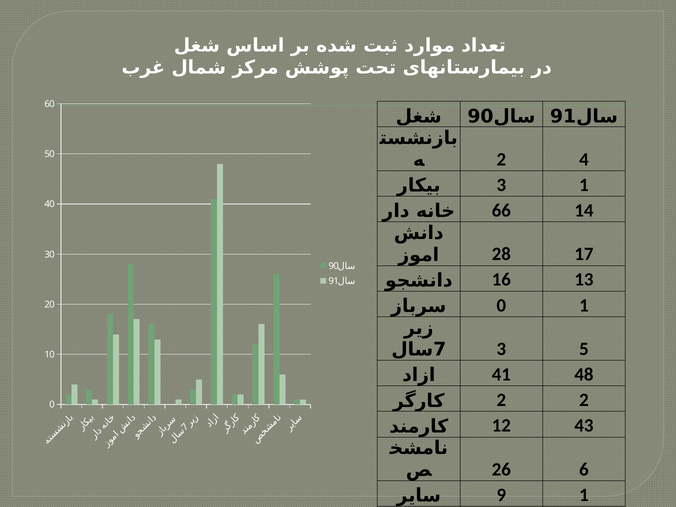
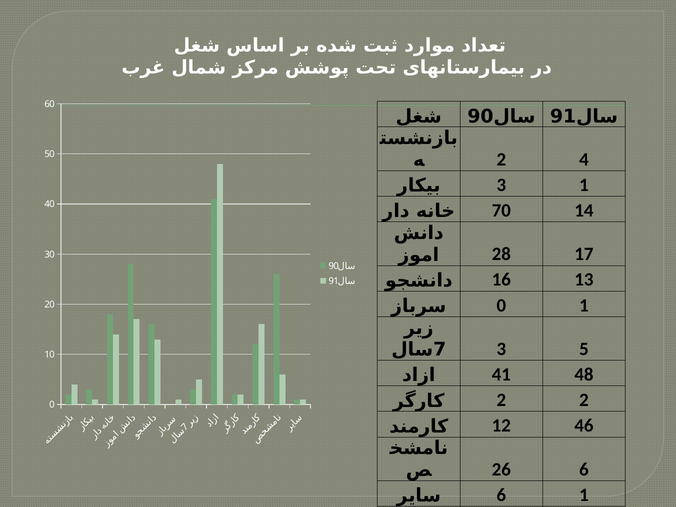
66: 66 -> 70 (501, 210)
43: 43 -> 46 (584, 426)
9: 9 -> 6 (501, 495)
